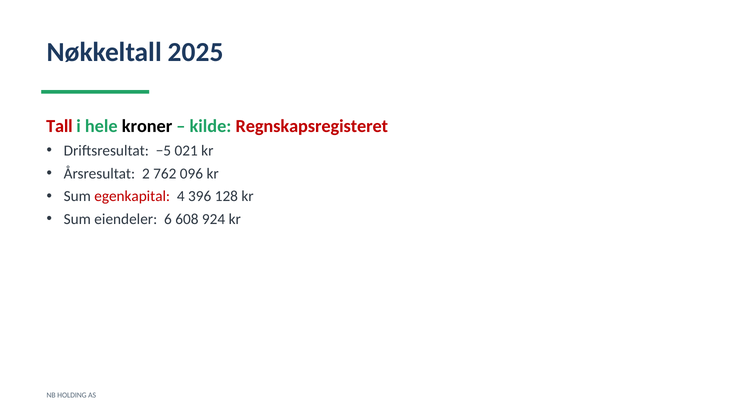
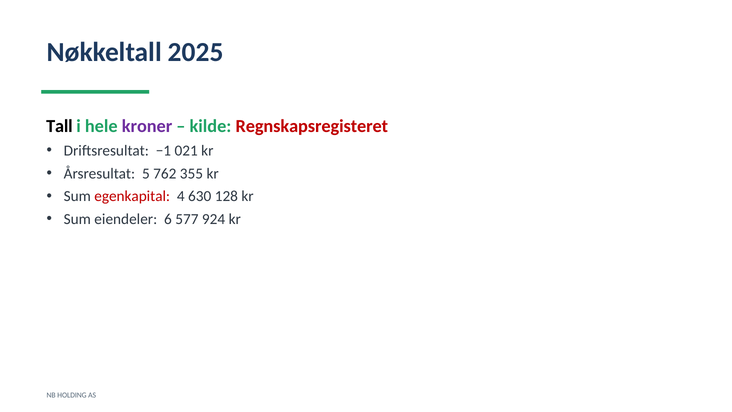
Tall colour: red -> black (59, 126)
kroner colour: black -> purple (147, 126)
−5: −5 -> −1 (163, 151)
2: 2 -> 5 (146, 173)
096: 096 -> 355 (191, 173)
396: 396 -> 630 (200, 196)
608: 608 -> 577 (187, 219)
